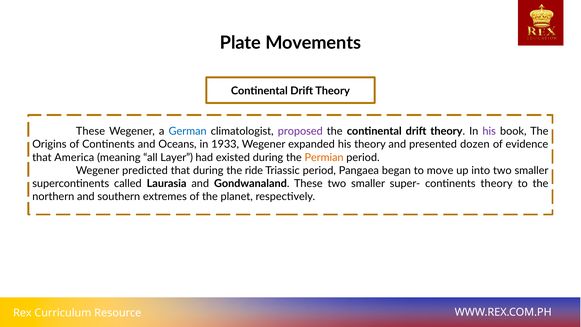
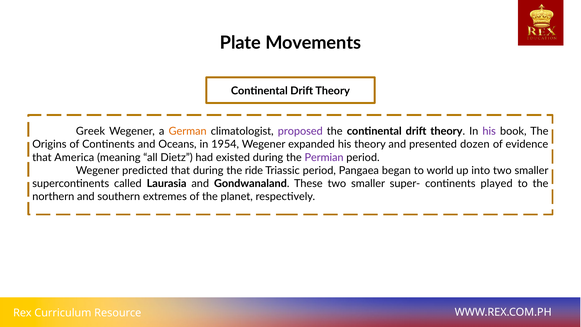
These: These -> Greek (90, 131)
German colour: blue -> orange (188, 131)
1933: 1933 -> 1954 (225, 144)
Layer: Layer -> Dietz (177, 157)
Permian colour: orange -> purple (324, 157)
move: move -> world (440, 170)
continents theory: theory -> played (497, 184)
